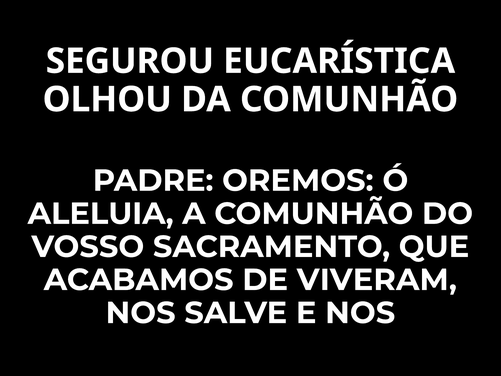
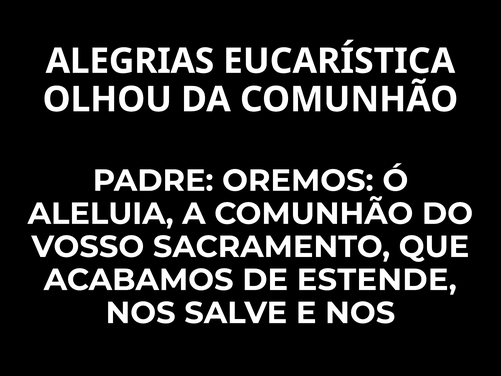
SEGUROU: SEGUROU -> ALEGRIAS (130, 61)
VIVERAM: VIVERAM -> ESTENDE (377, 280)
